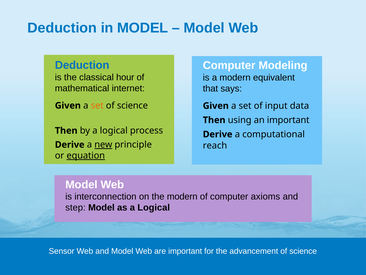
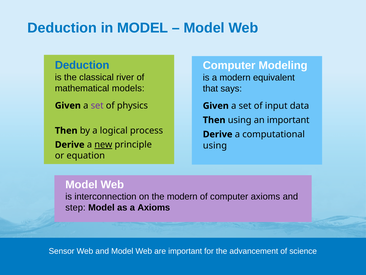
hour: hour -> river (125, 77)
internet: internet -> models (128, 88)
set colour: orange -> purple (97, 105)
science: science -> physics (132, 105)
reach: reach -> using (215, 145)
equation underline: present -> none (86, 155)
as a Logical: Logical -> Axioms (154, 207)
